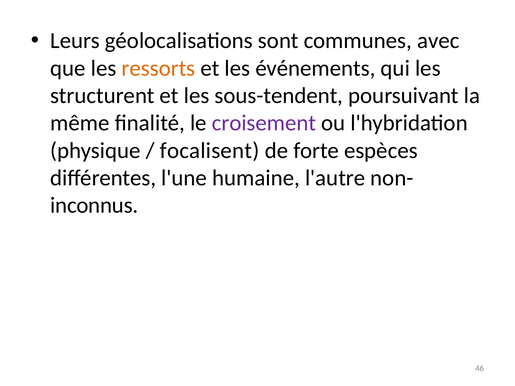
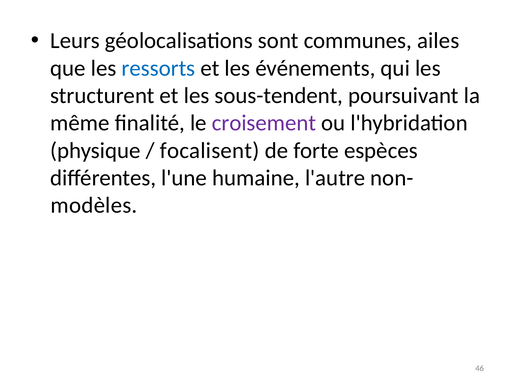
avec: avec -> ailes (438, 41)
ressorts colour: orange -> blue (158, 68)
inconnus: inconnus -> modèles (94, 206)
